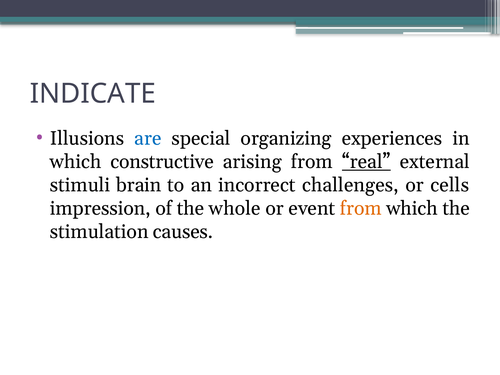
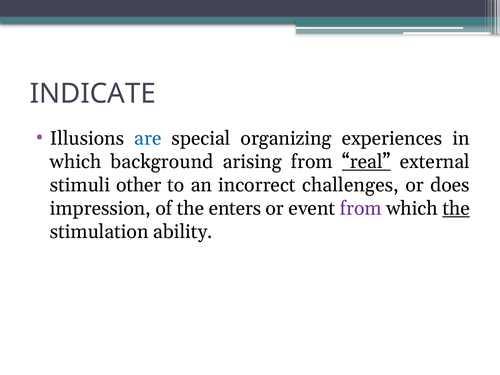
constructive: constructive -> background (162, 162)
brain: brain -> other (139, 185)
cells: cells -> does (450, 185)
whole: whole -> enters (235, 209)
from colour: orange -> purple (361, 209)
the underline: none -> present (456, 209)
causes: causes -> ability (183, 232)
